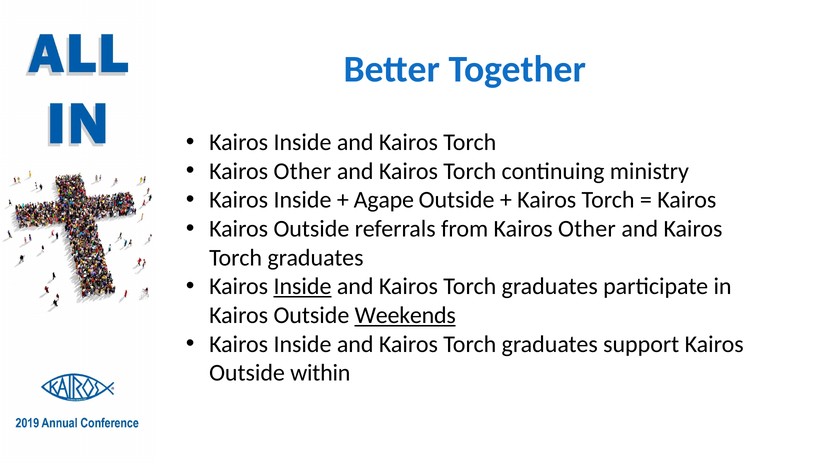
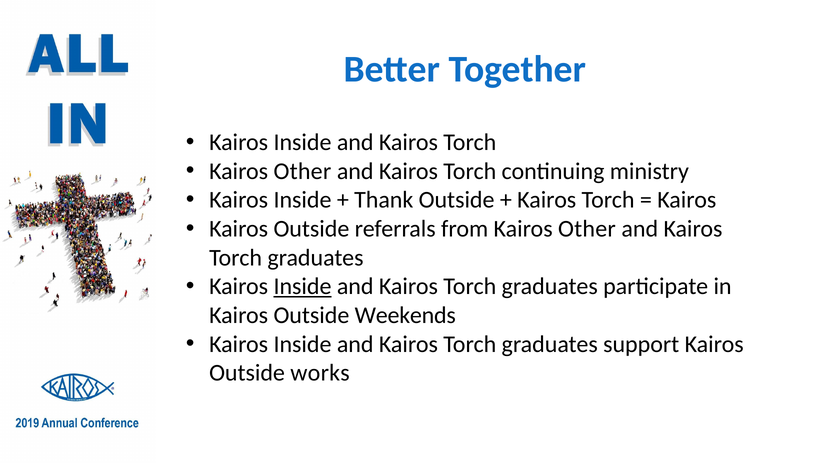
Agape: Agape -> Thank (384, 200)
Weekends underline: present -> none (405, 315)
within: within -> works (320, 373)
